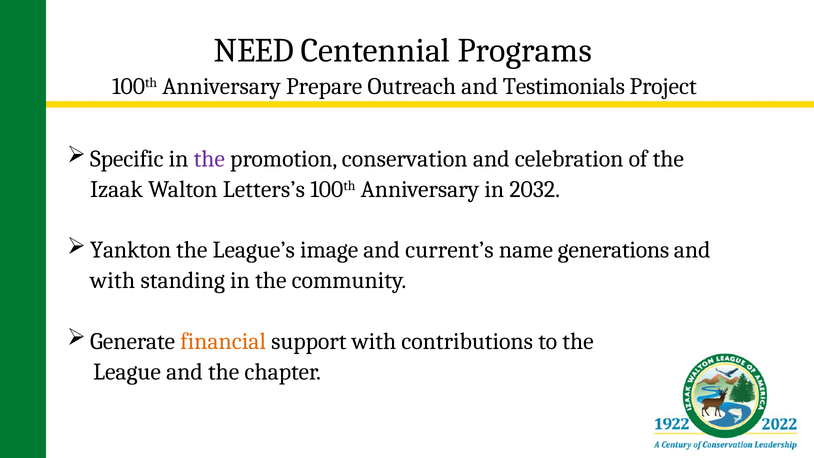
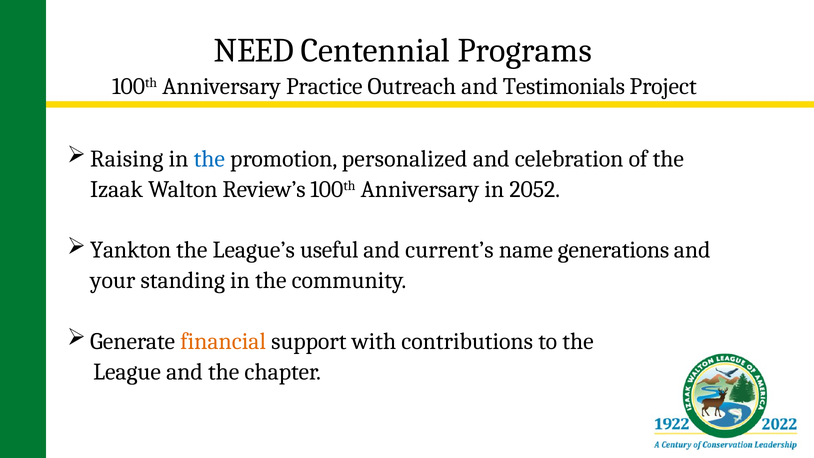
Prepare: Prepare -> Practice (324, 87)
Specific: Specific -> Raising (127, 159)
the colour: purple -> blue (209, 159)
conservation: conservation -> personalized (405, 159)
Letters’s: Letters’s -> Review’s (264, 189)
2032: 2032 -> 2052 (535, 189)
image: image -> useful (329, 250)
with: with -> your (113, 280)
